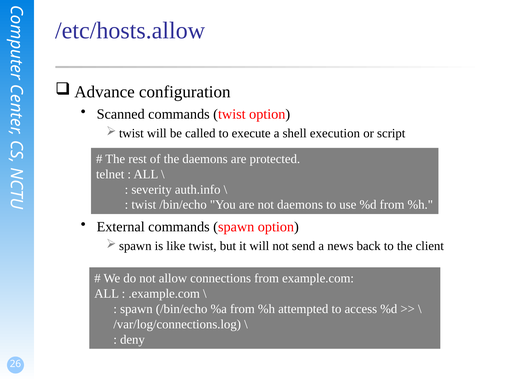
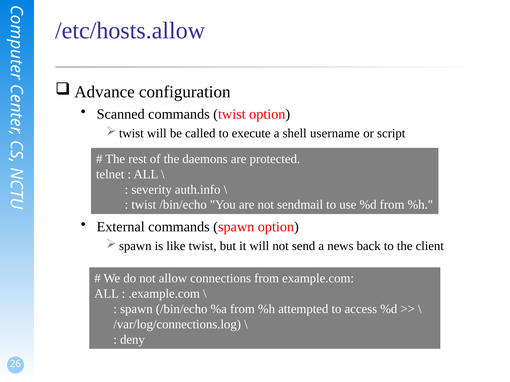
execution: execution -> username (335, 133)
not daemons: daemons -> sendmail (300, 205)
